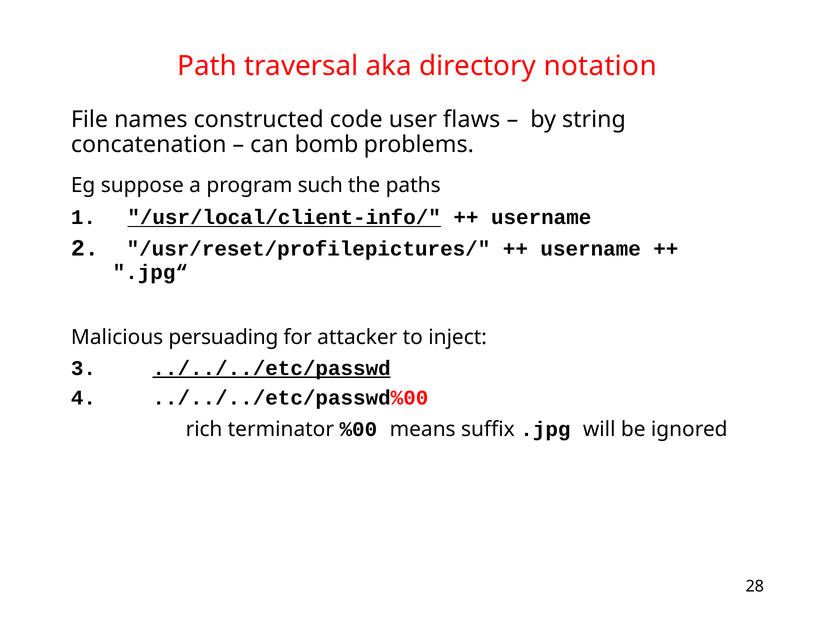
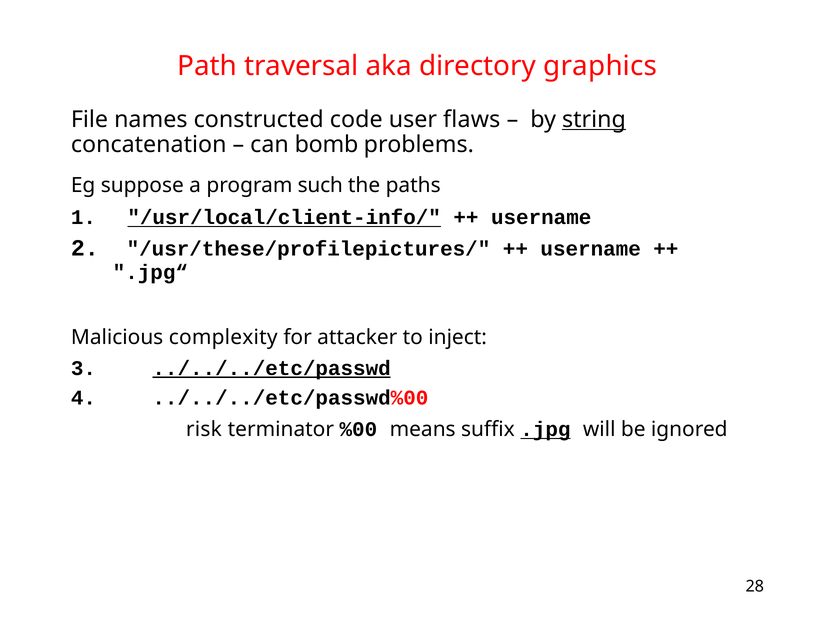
notation: notation -> graphics (600, 66)
string underline: none -> present (594, 120)
/usr/reset/profilepictures/: /usr/reset/profilepictures/ -> /usr/these/profilepictures/ (308, 249)
persuading: persuading -> complexity (223, 337)
rich: rich -> risk (204, 429)
.jpg underline: none -> present (545, 429)
